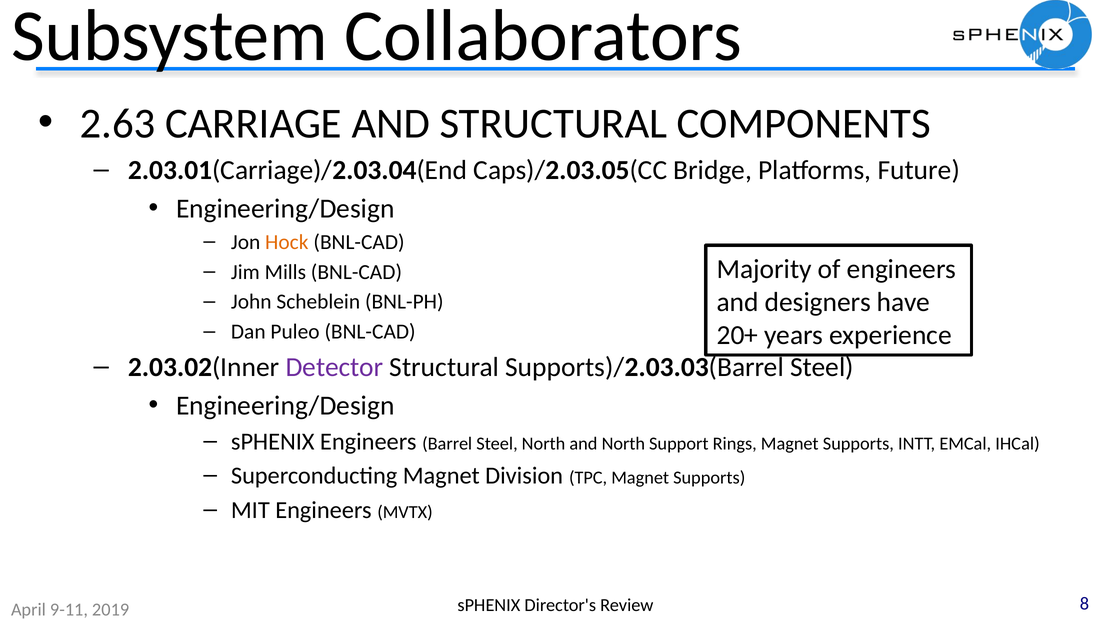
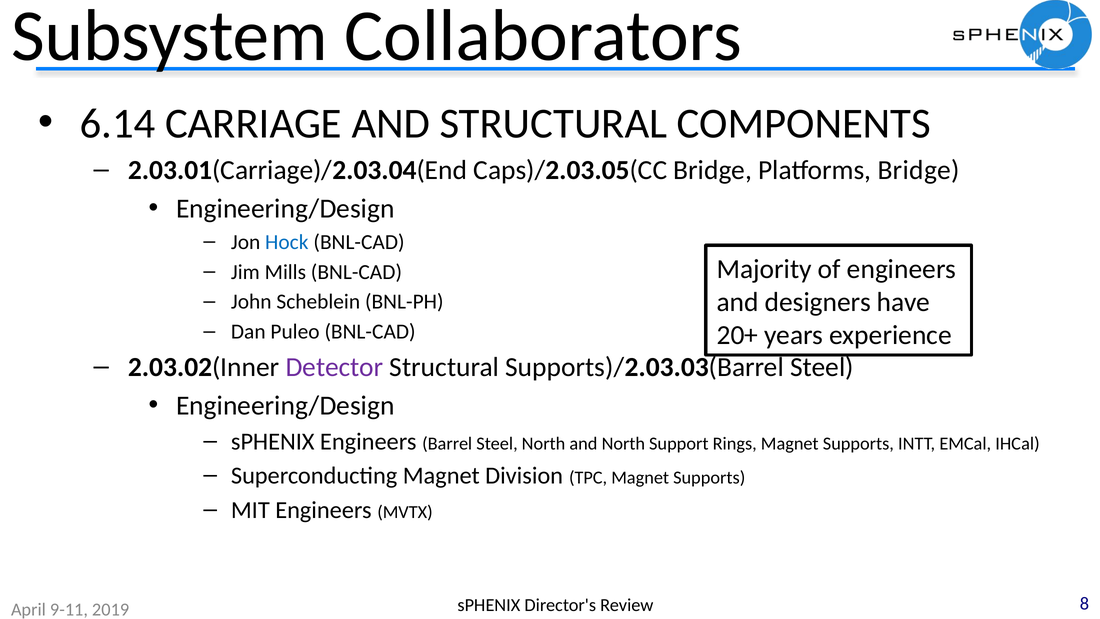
2.63: 2.63 -> 6.14 (118, 124)
Platforms Future: Future -> Bridge (919, 170)
Hock colour: orange -> blue (287, 242)
